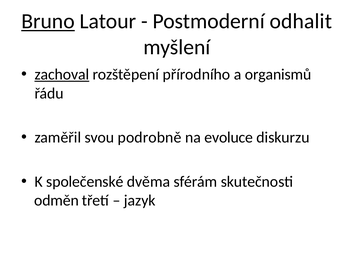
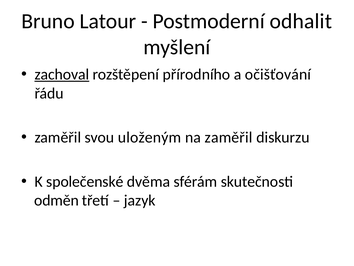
Bruno underline: present -> none (48, 21)
organismů: organismů -> očišťování (278, 74)
podrobně: podrobně -> uloženým (150, 137)
na evoluce: evoluce -> zaměřil (229, 137)
